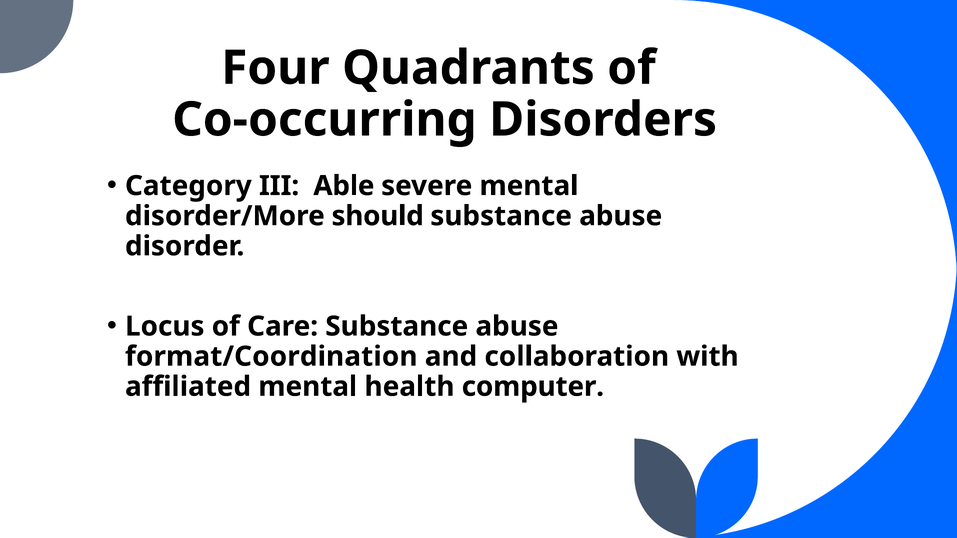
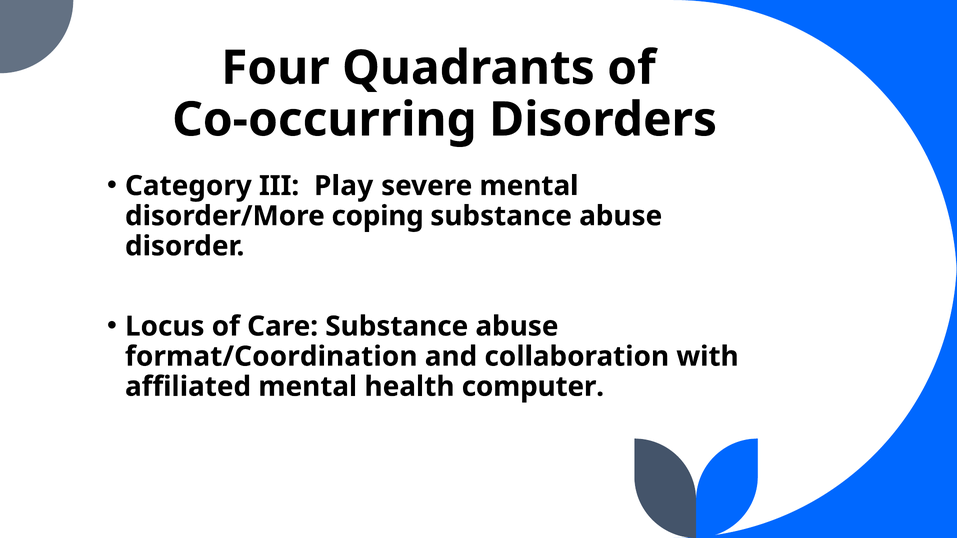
Able: Able -> Play (344, 186)
should: should -> coping (378, 216)
